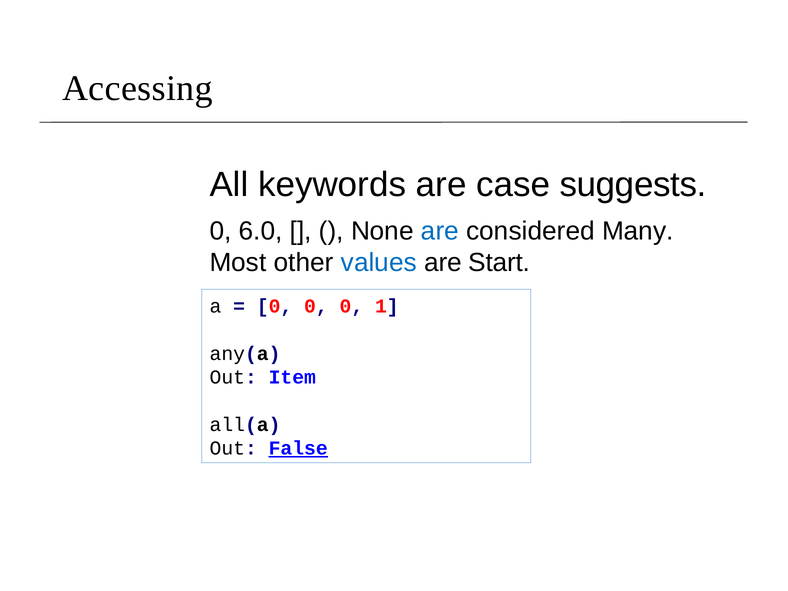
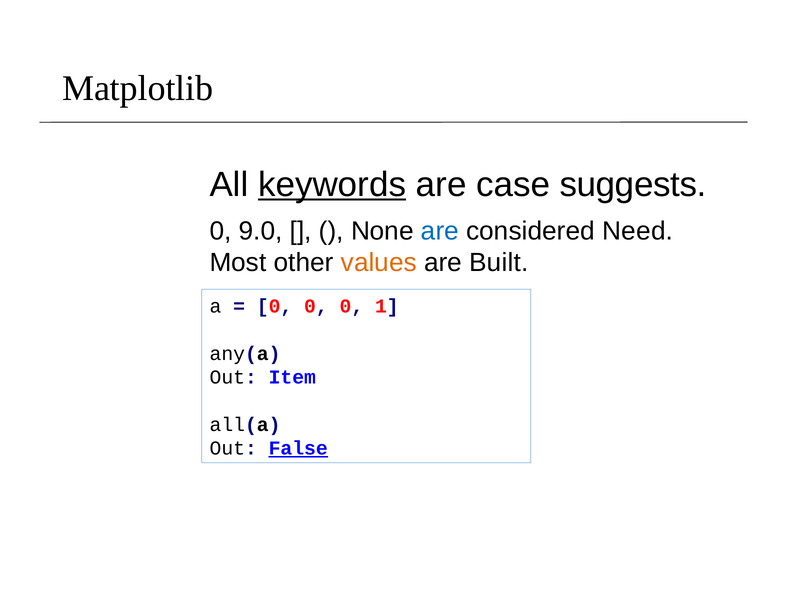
Accessing: Accessing -> Matplotlib (138, 88)
keywords underline: none -> present (332, 184)
6.0: 6.0 -> 9.0 (261, 231)
Many: Many -> Need (638, 231)
values colour: blue -> orange (379, 263)
Start: Start -> Built (499, 263)
